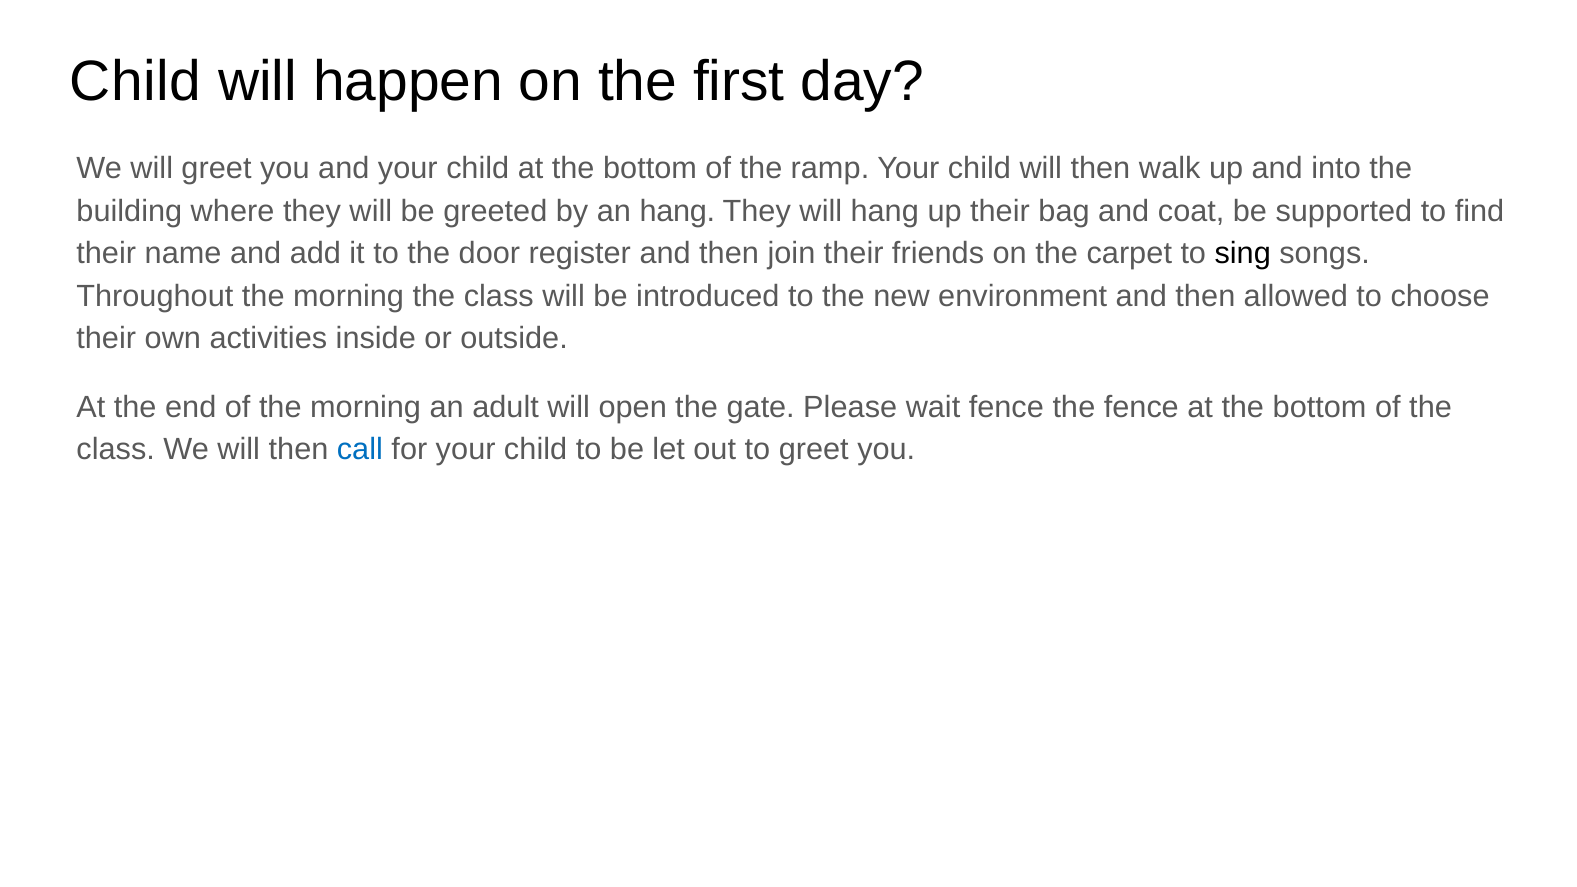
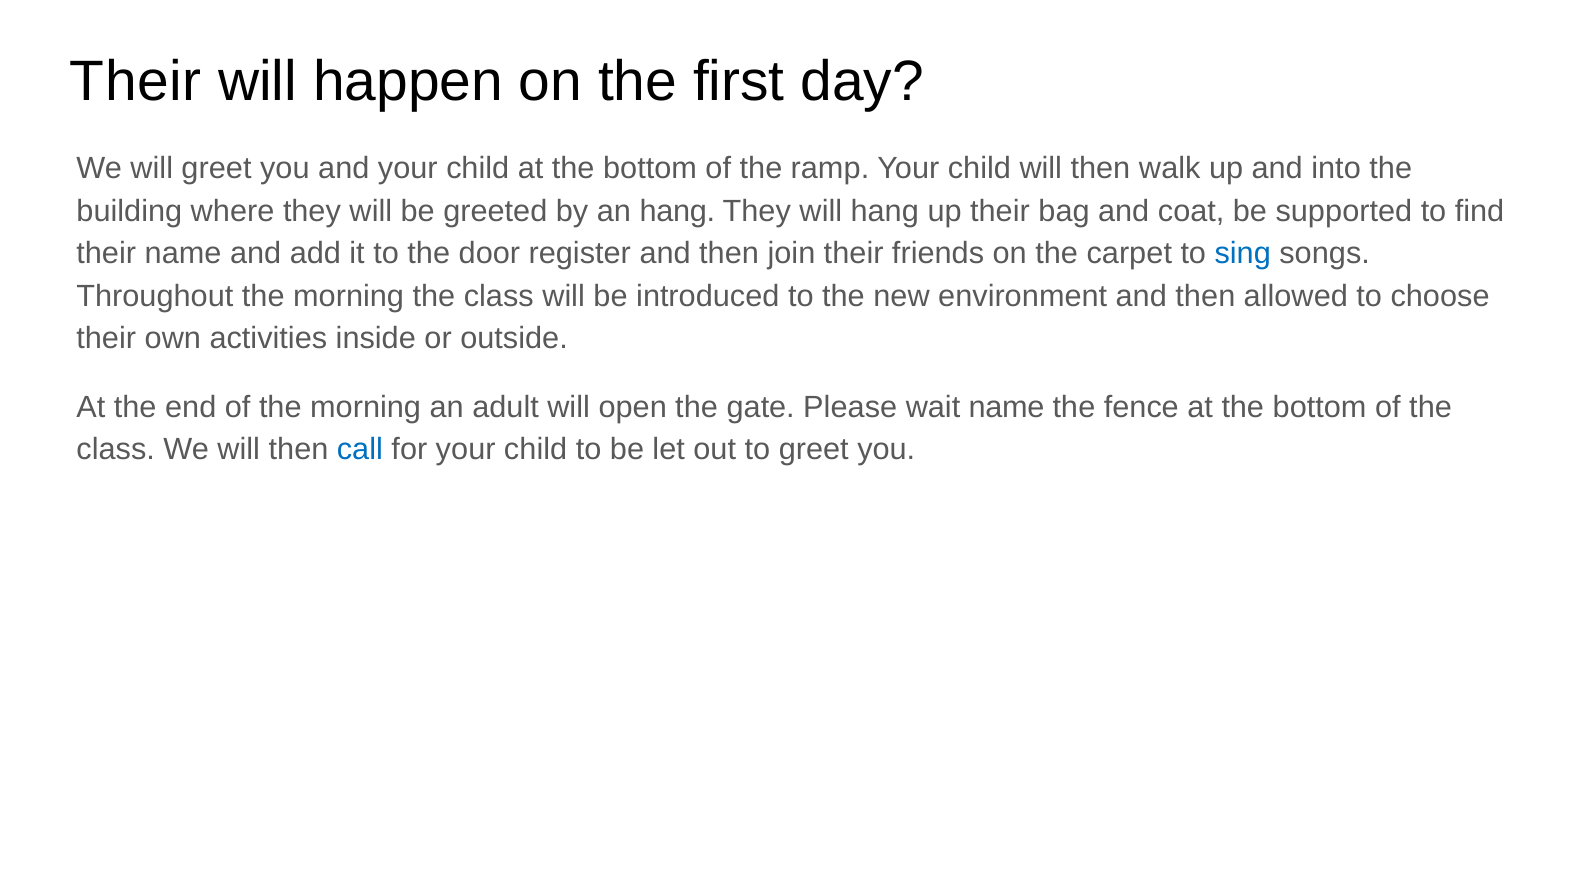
Child: Child -> Their (136, 82)
sing colour: black -> blue (1243, 254)
wait fence: fence -> name (1007, 407)
